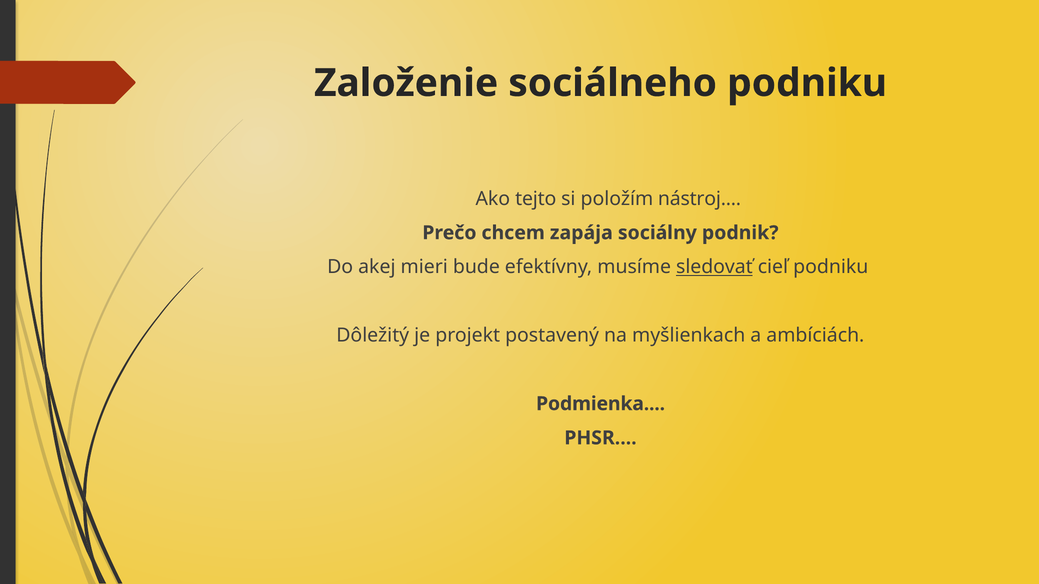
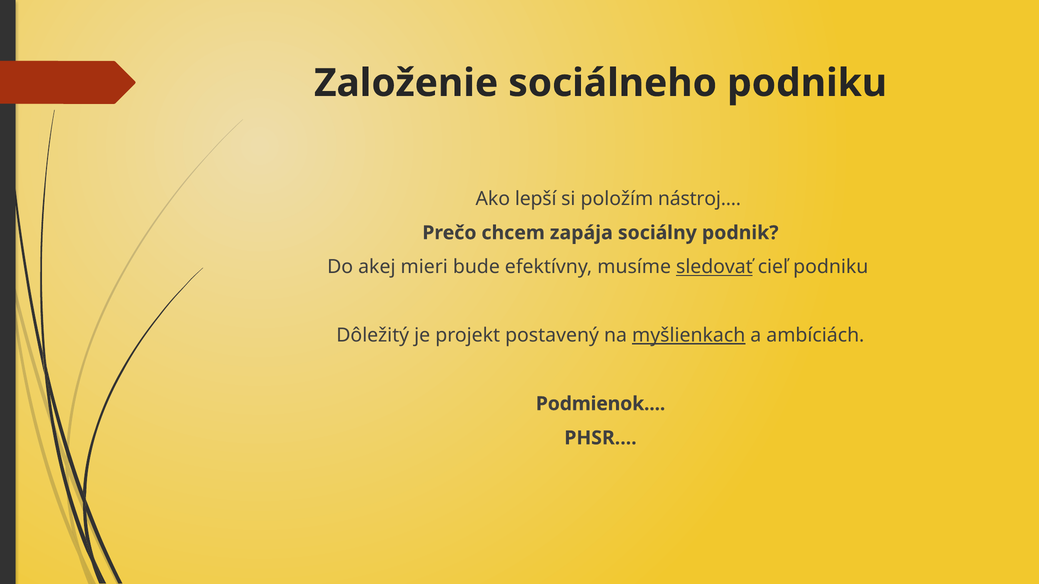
tejto: tejto -> lepší (536, 199)
myšlienkach underline: none -> present (689, 336)
Podmienka: Podmienka -> Podmienok (601, 404)
